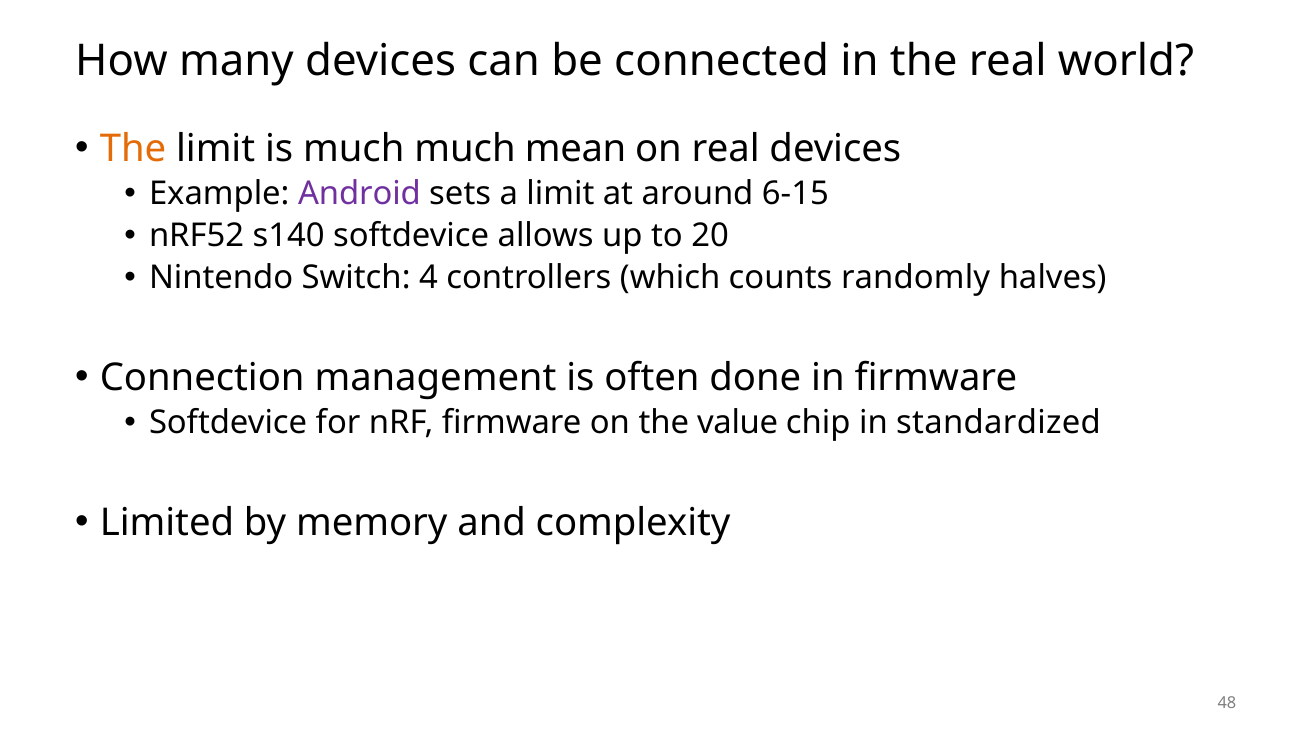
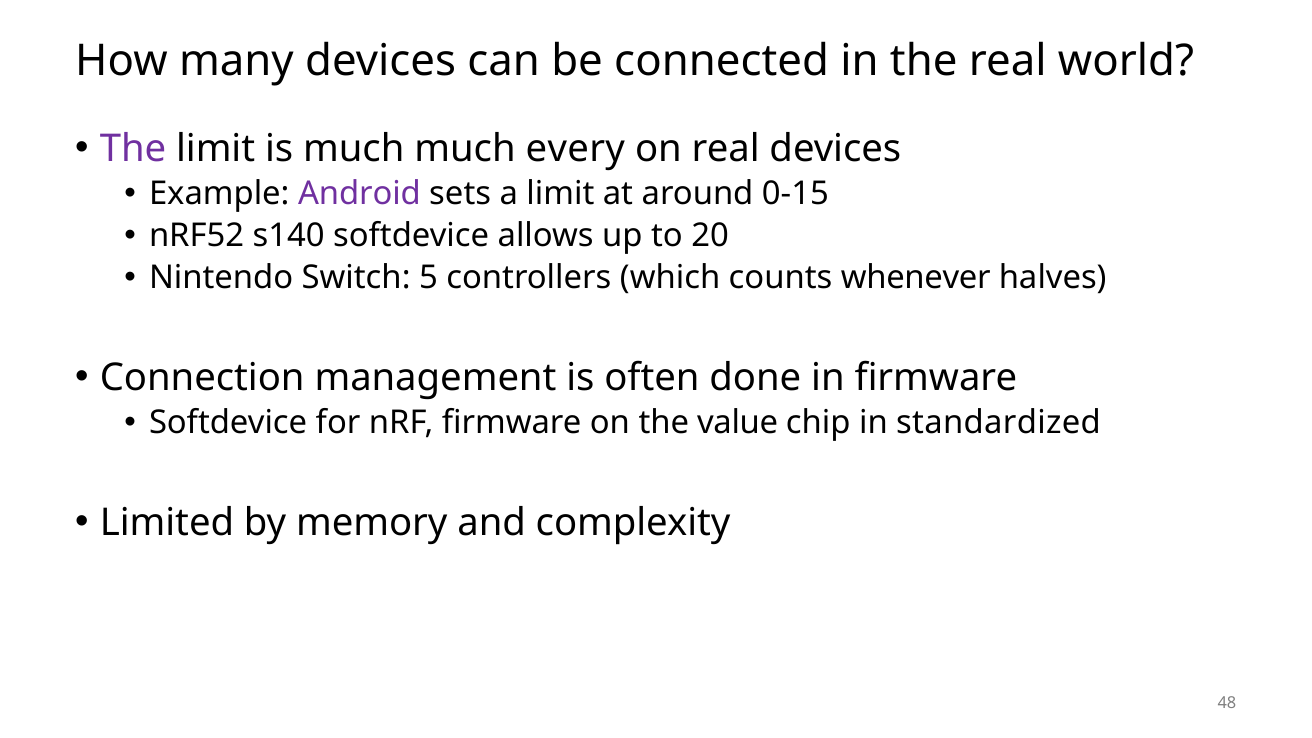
The colour: orange -> purple (133, 148)
mean: mean -> every (575, 148)
6-15: 6-15 -> 0-15 (795, 194)
4: 4 -> 5 (428, 278)
randomly: randomly -> whenever (916, 278)
